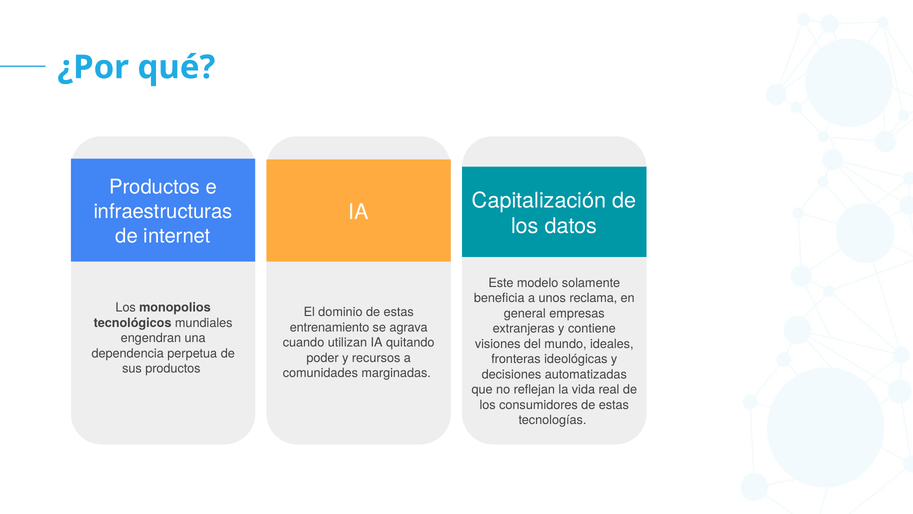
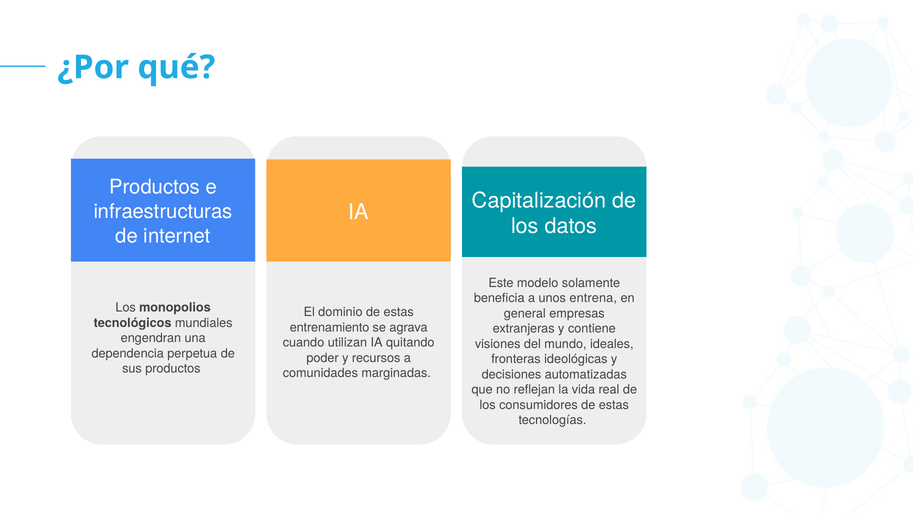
reclama: reclama -> entrena (593, 298)
